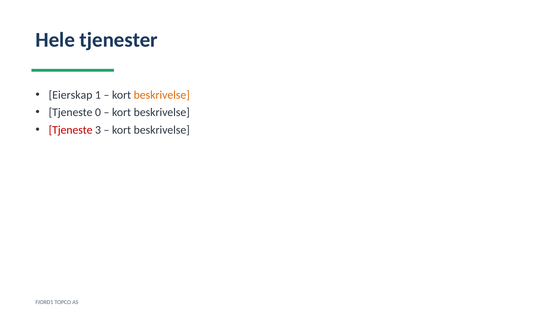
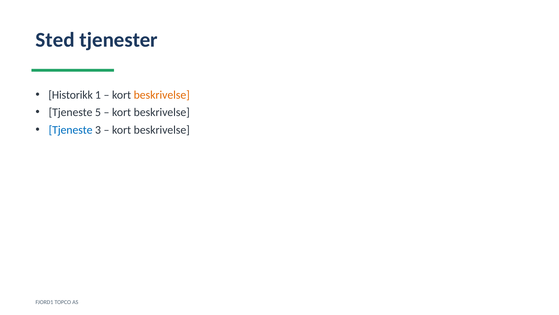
Hele: Hele -> Sted (55, 40)
Eierskap: Eierskap -> Historikk (71, 95)
0: 0 -> 5 (98, 112)
Tjeneste colour: red -> blue (71, 130)
